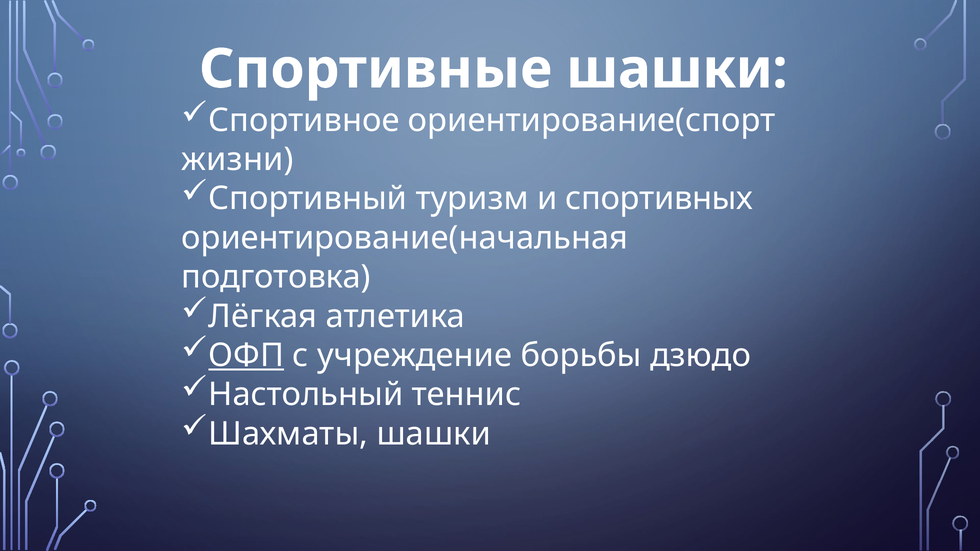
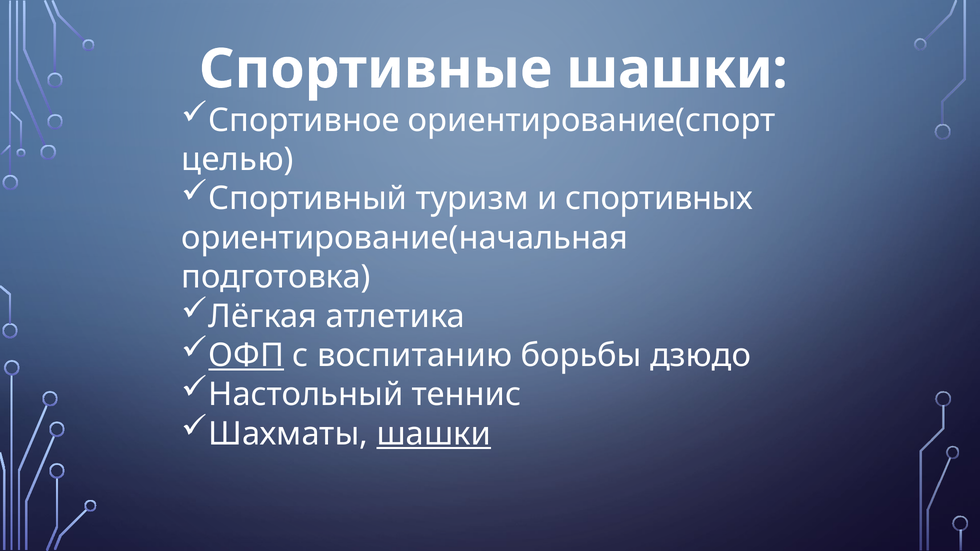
жизни: жизни -> целью (238, 160)
учреждение: учреждение -> воспитанию (415, 356)
шашки underline: none -> present (434, 434)
